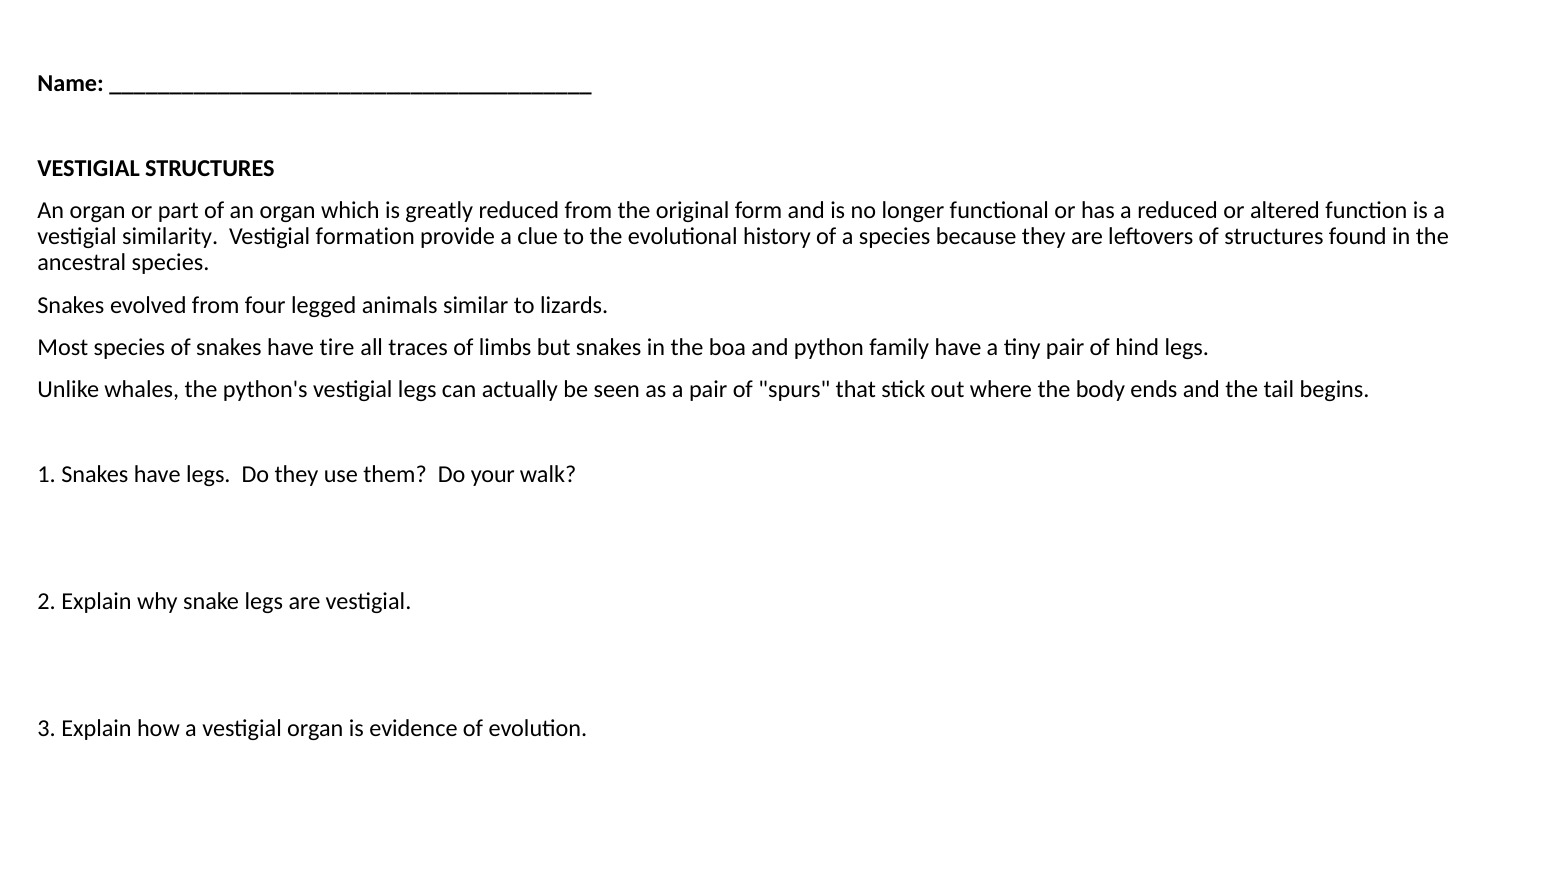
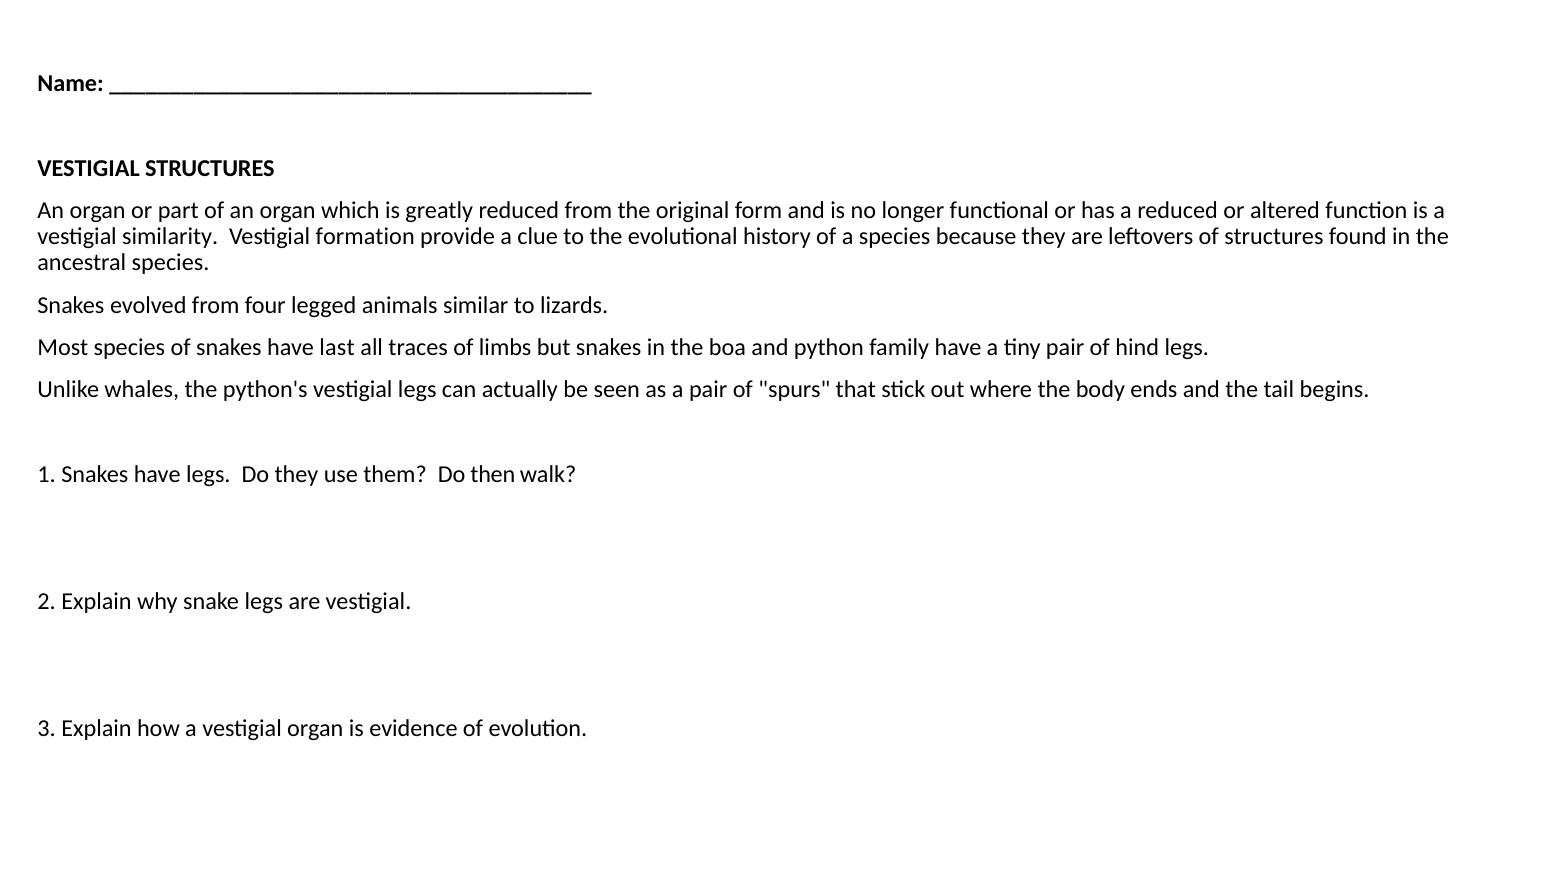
tire: tire -> last (337, 348)
your: your -> then (493, 475)
